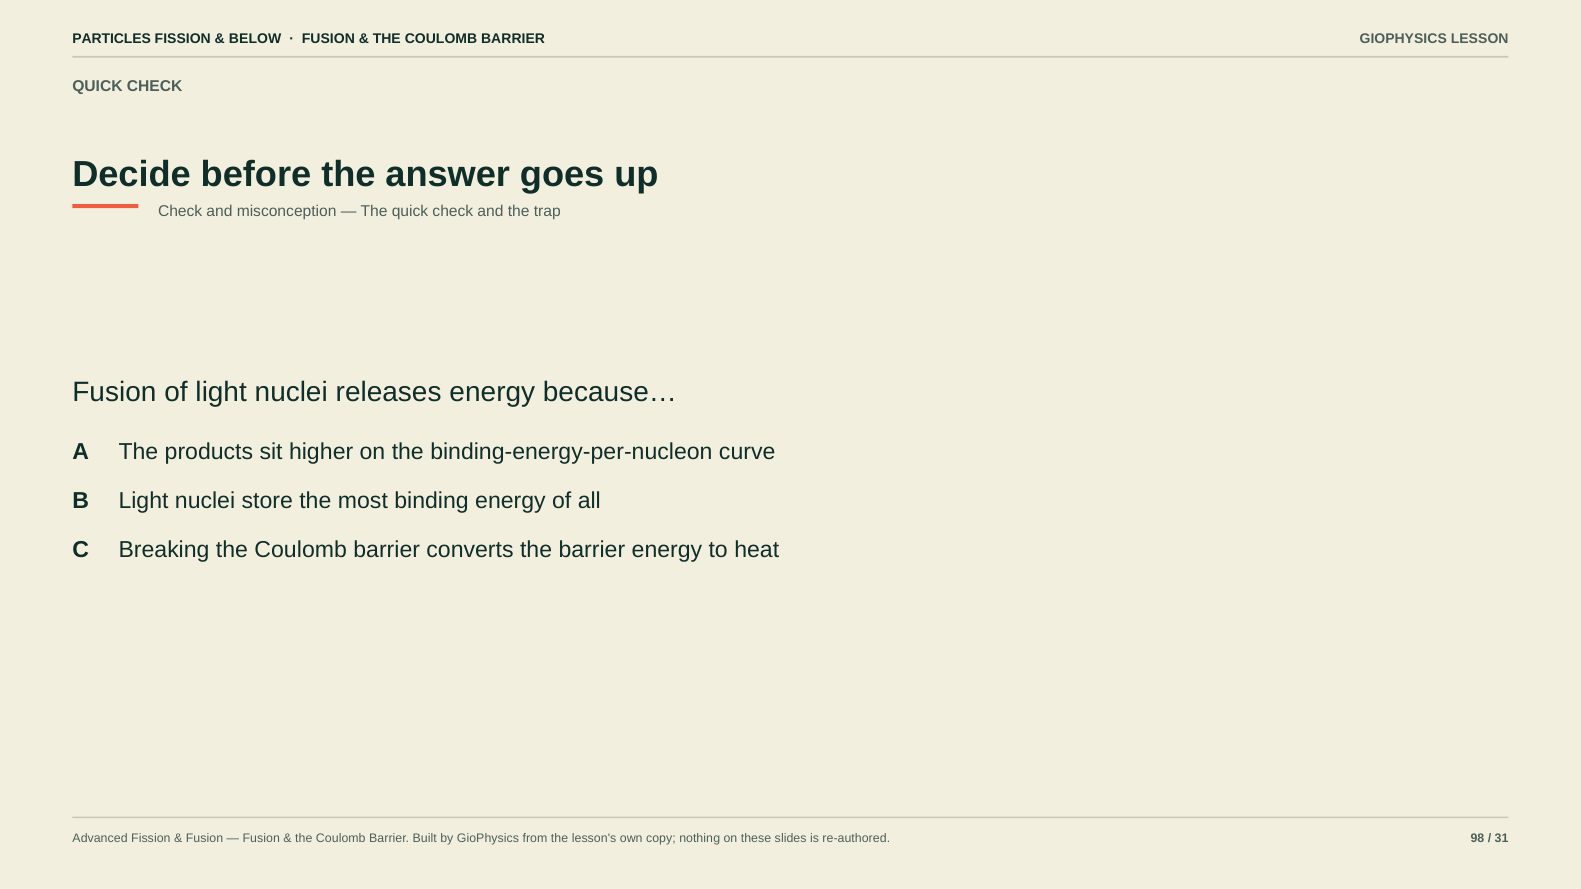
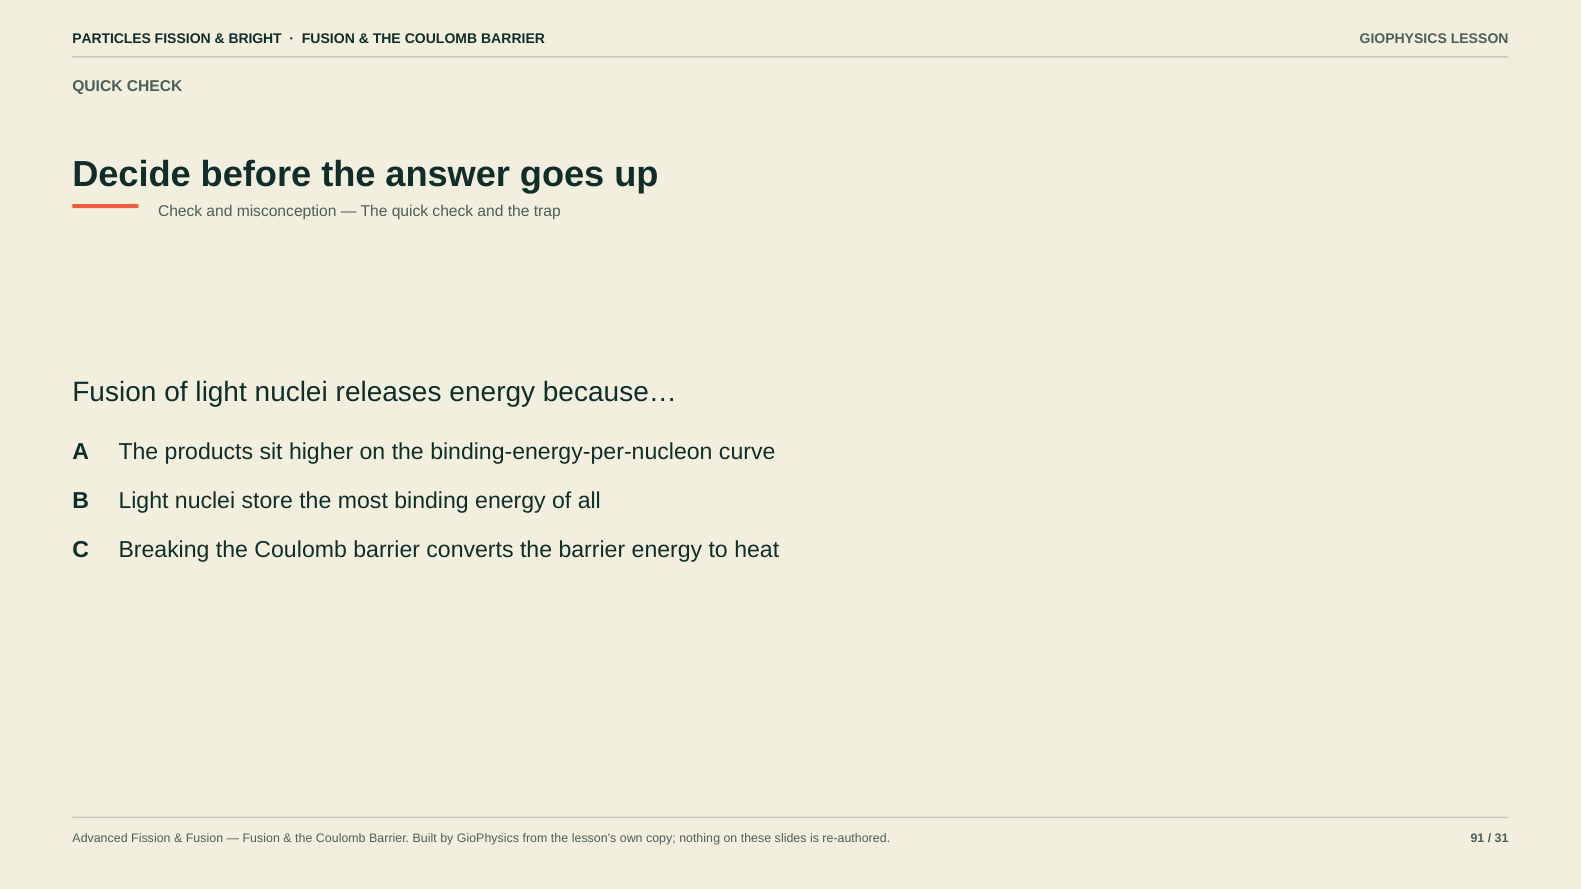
BELOW: BELOW -> BRIGHT (255, 39)
98: 98 -> 91 (1477, 838)
